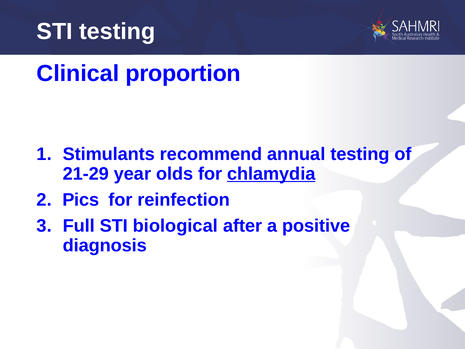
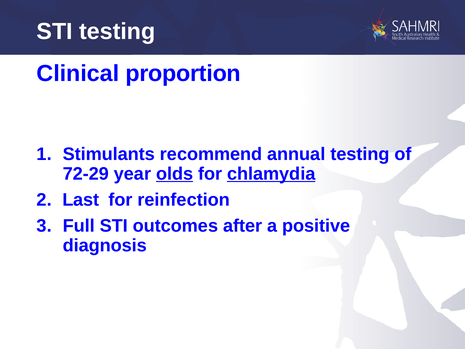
21-29: 21-29 -> 72-29 (86, 174)
olds underline: none -> present (175, 174)
Pics: Pics -> Last (81, 200)
biological: biological -> outcomes (175, 226)
